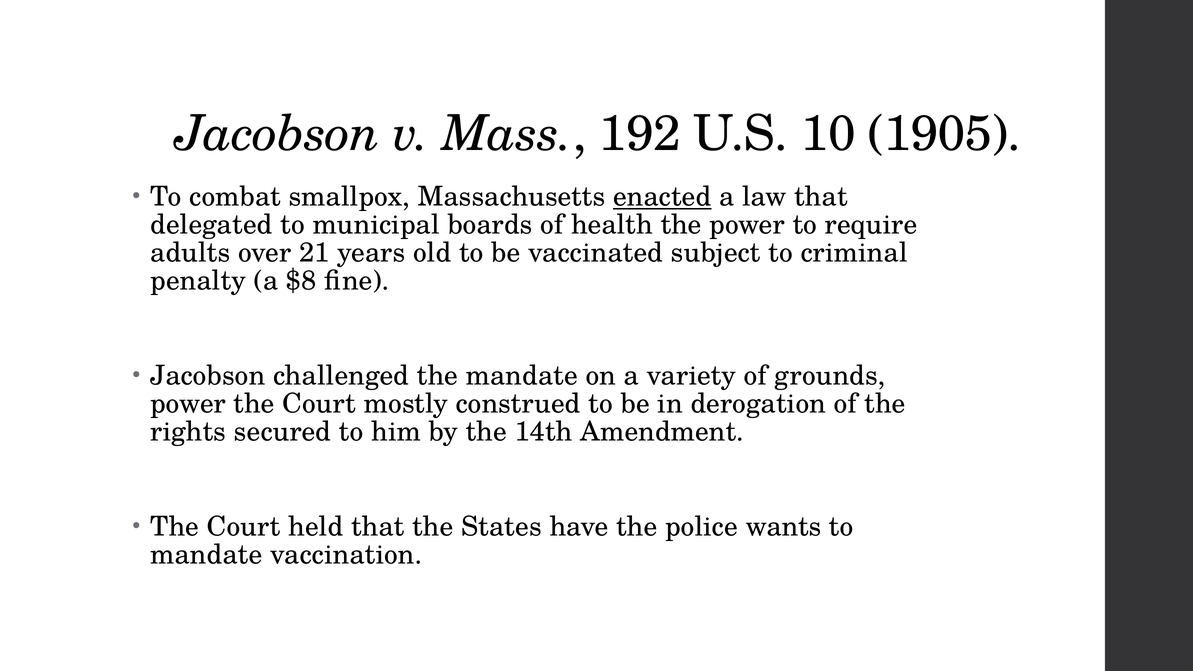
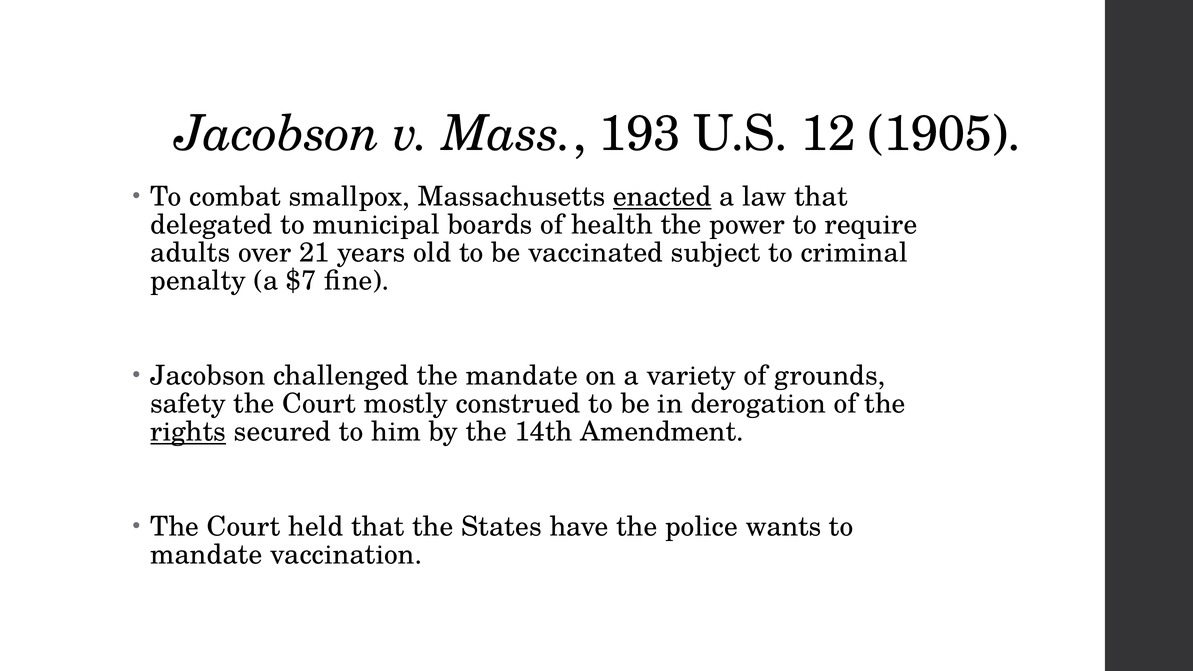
192: 192 -> 193 (640, 134)
10: 10 -> 12 (828, 134)
$8: $8 -> $7 (301, 281)
power: power -> safety (188, 404)
rights underline: none -> present (188, 432)
